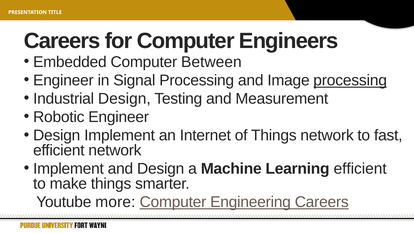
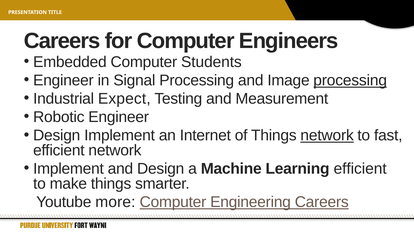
Between: Between -> Students (211, 62)
Industrial Design: Design -> Expect (124, 99)
network underline: none -> present (327, 135)
